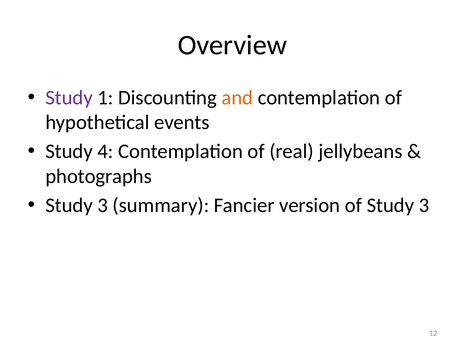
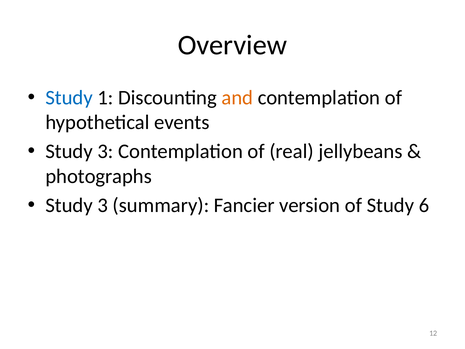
Study colour: purple -> blue (69, 98)
4: 4 -> 3 (105, 151)
of Study 3: 3 -> 6 (424, 205)
